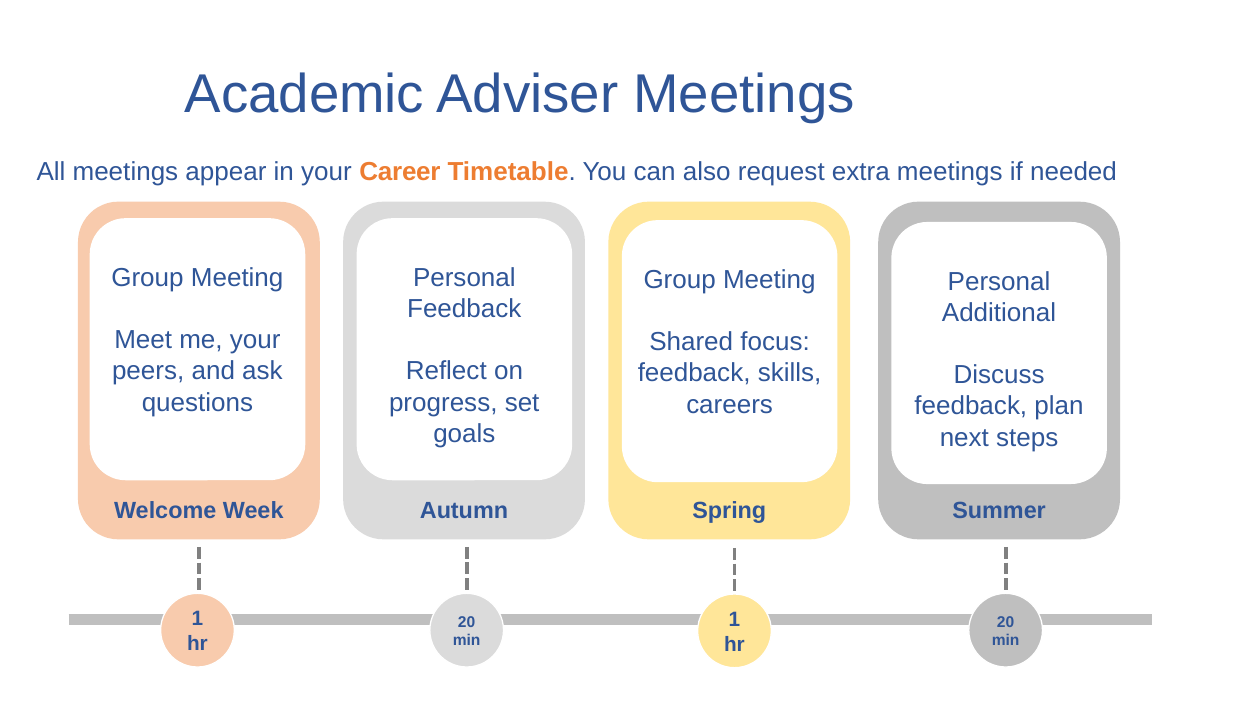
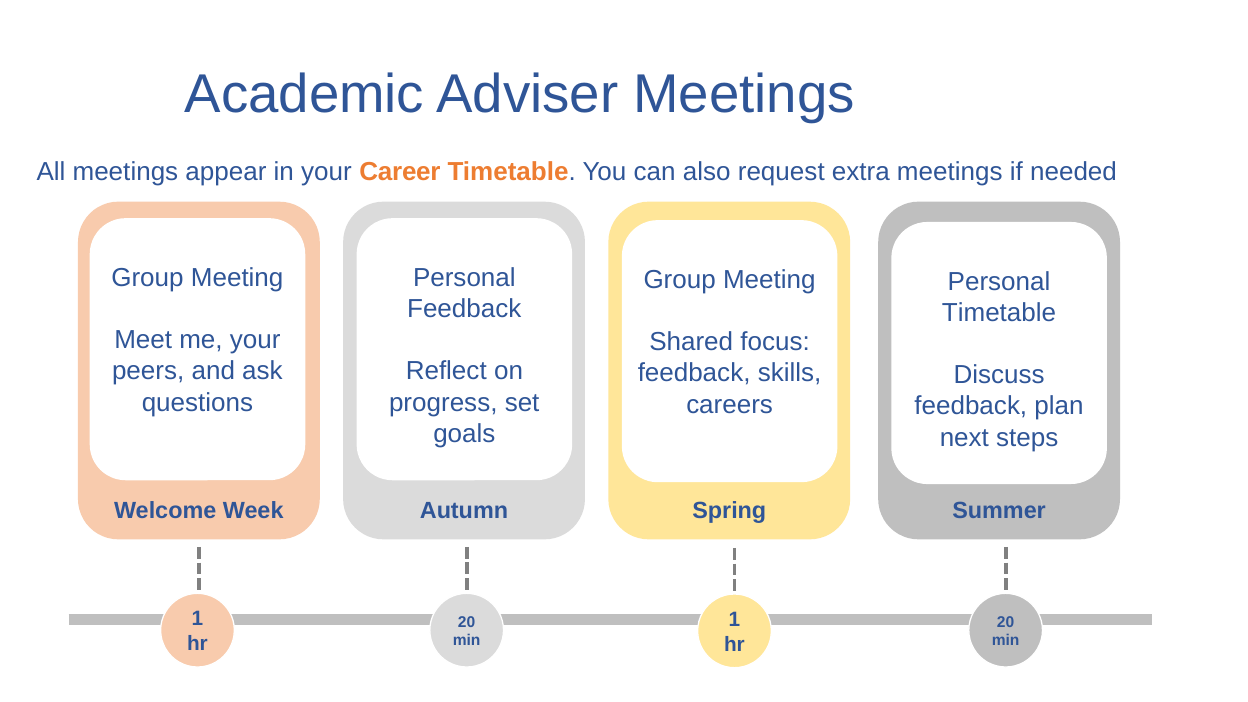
Additional: Additional -> Timetable (999, 313)
